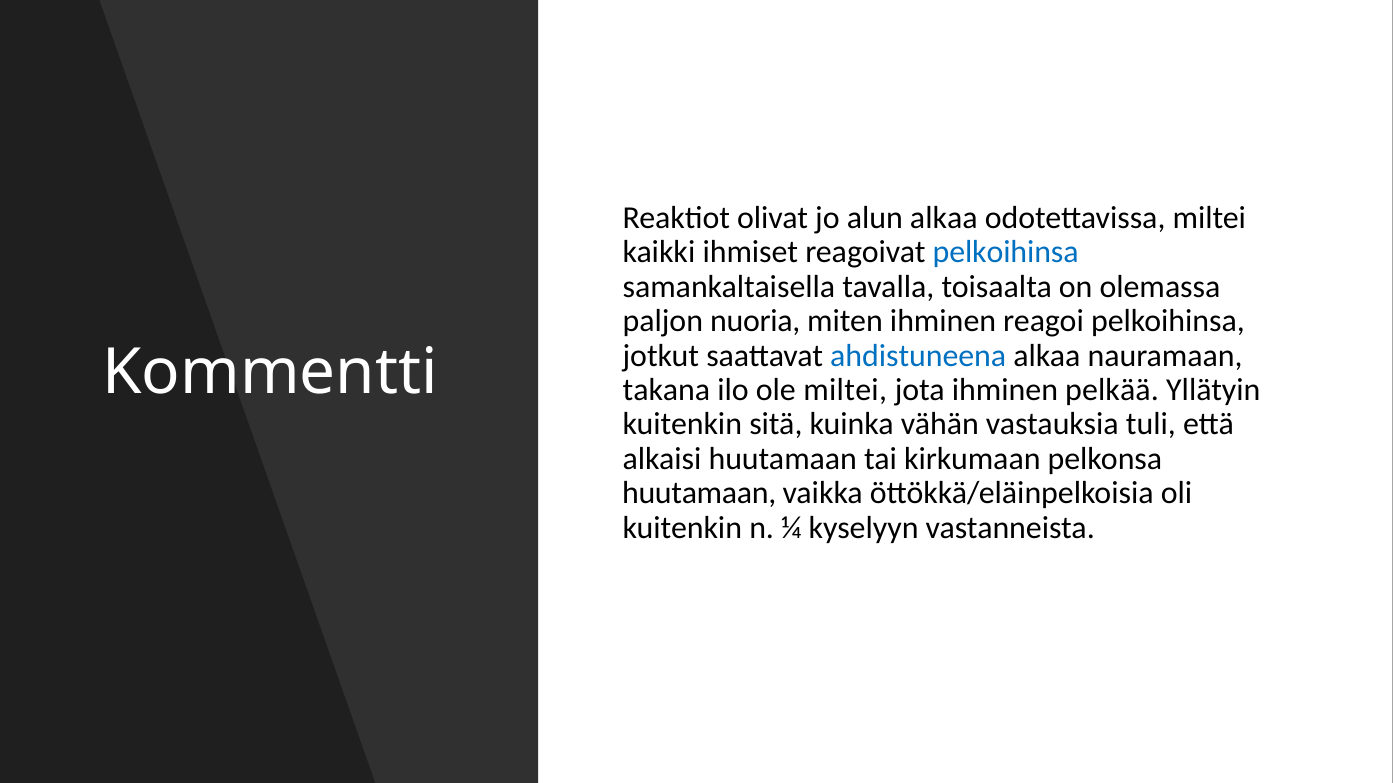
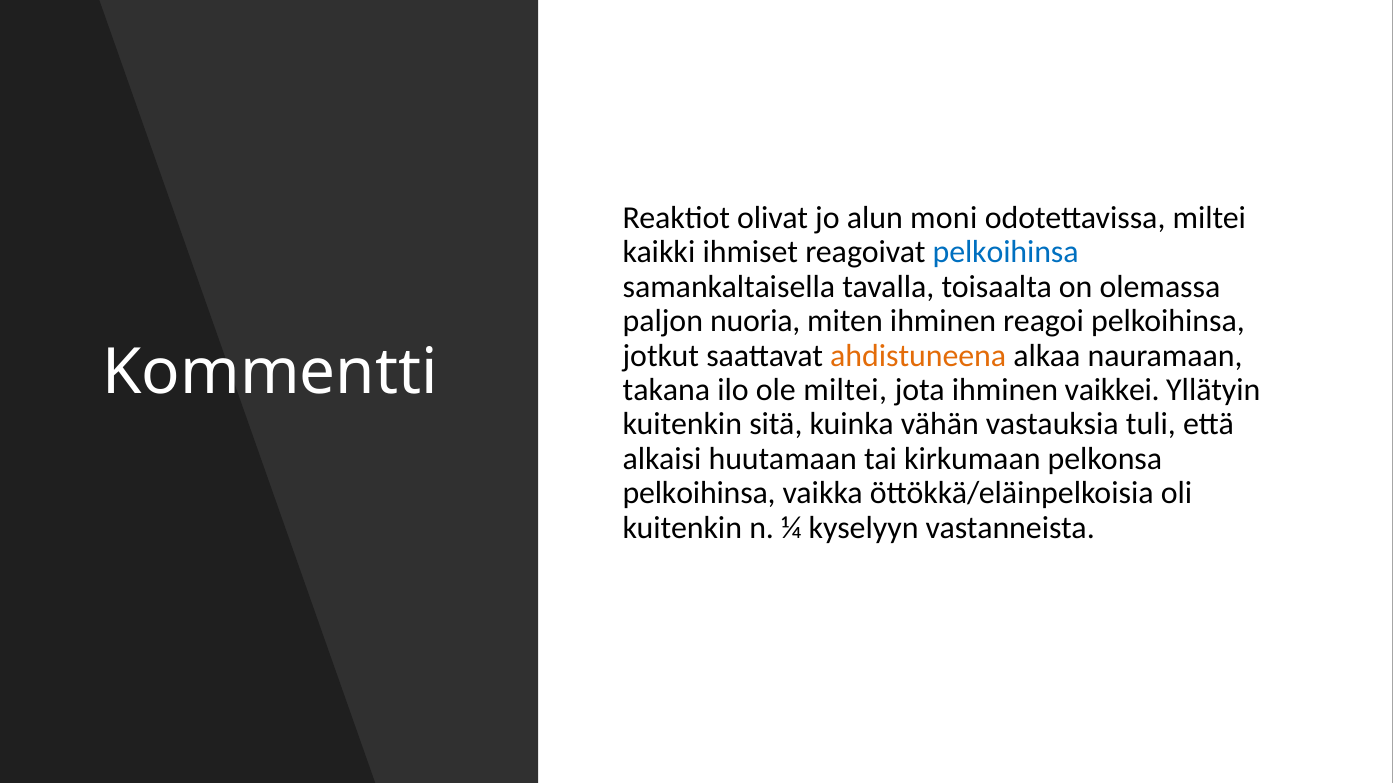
alun alkaa: alkaa -> moni (944, 218)
ahdistuneena colour: blue -> orange (918, 356)
pelkää: pelkää -> vaikkei (1112, 390)
huutamaan: huutamaan -> pelkoihinsa (699, 494)
